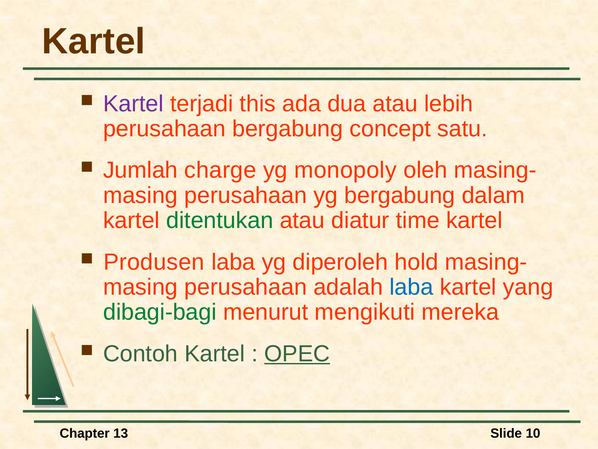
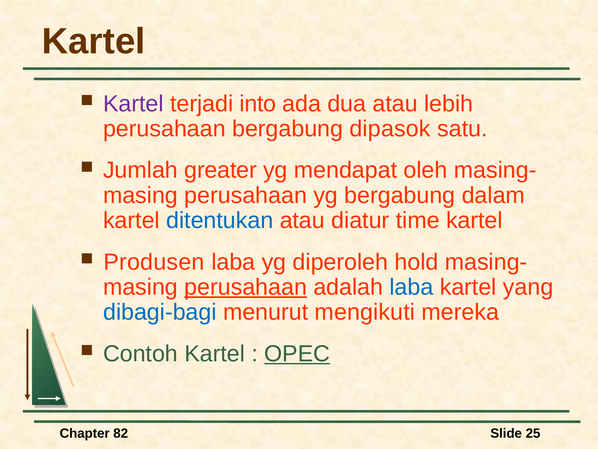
this: this -> into (258, 104)
concept: concept -> dipasok (390, 129)
charge: charge -> greater (221, 170)
monopoly: monopoly -> mendapat (346, 170)
ditentukan colour: green -> blue (220, 220)
perusahaan underline: none -> present (246, 287)
dibagi-bagi colour: green -> blue (160, 312)
13: 13 -> 82 (121, 433)
10: 10 -> 25 (533, 433)
